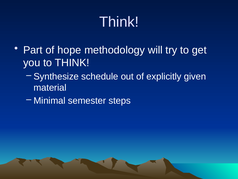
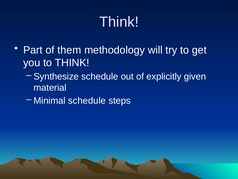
hope: hope -> them (69, 50)
Minimal semester: semester -> schedule (87, 100)
